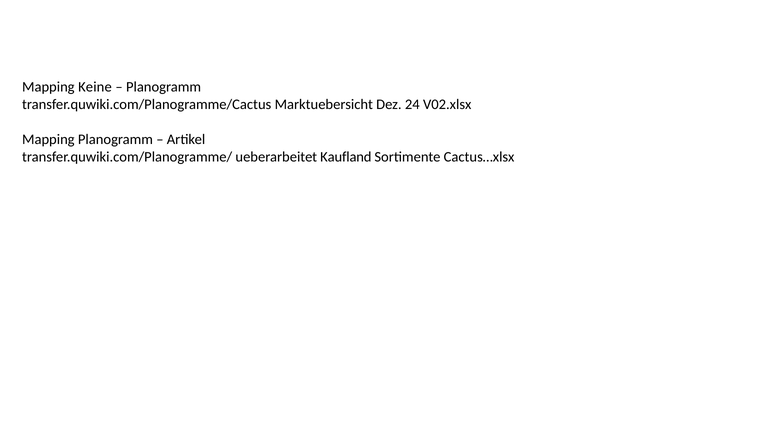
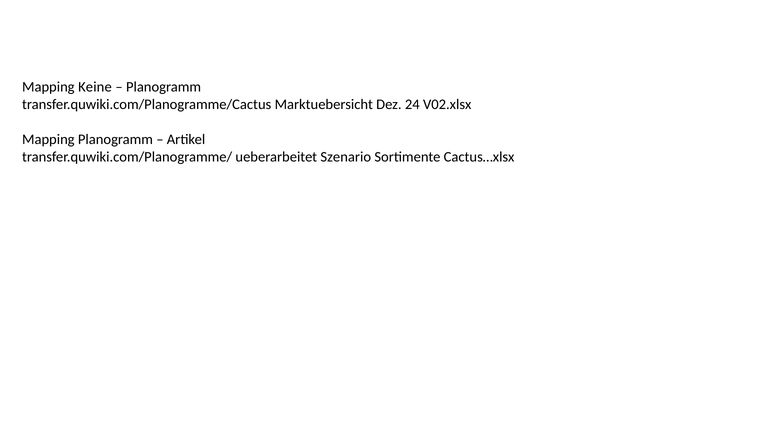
Kaufland: Kaufland -> Szenario (346, 157)
